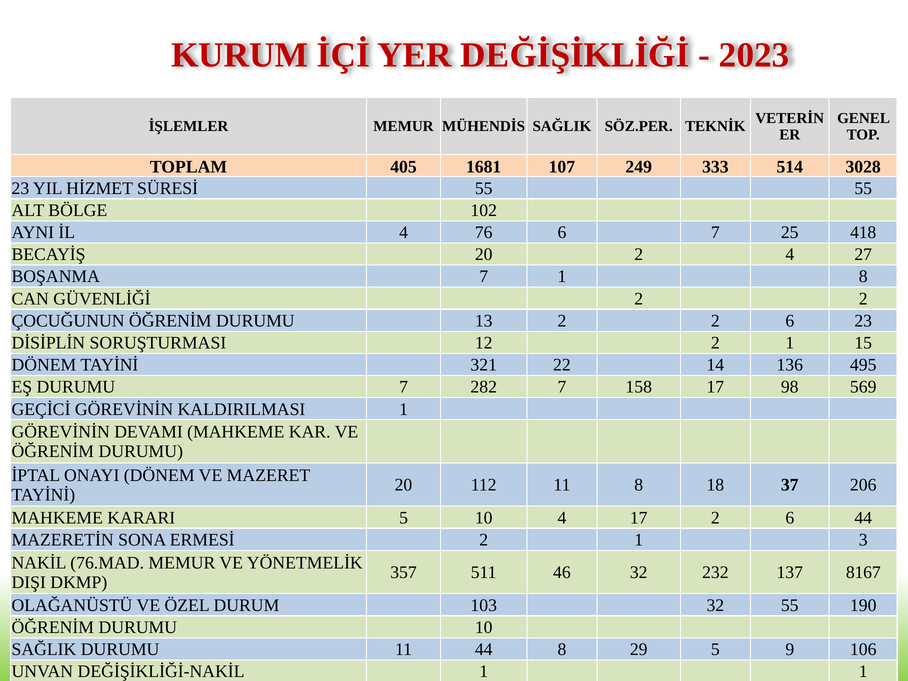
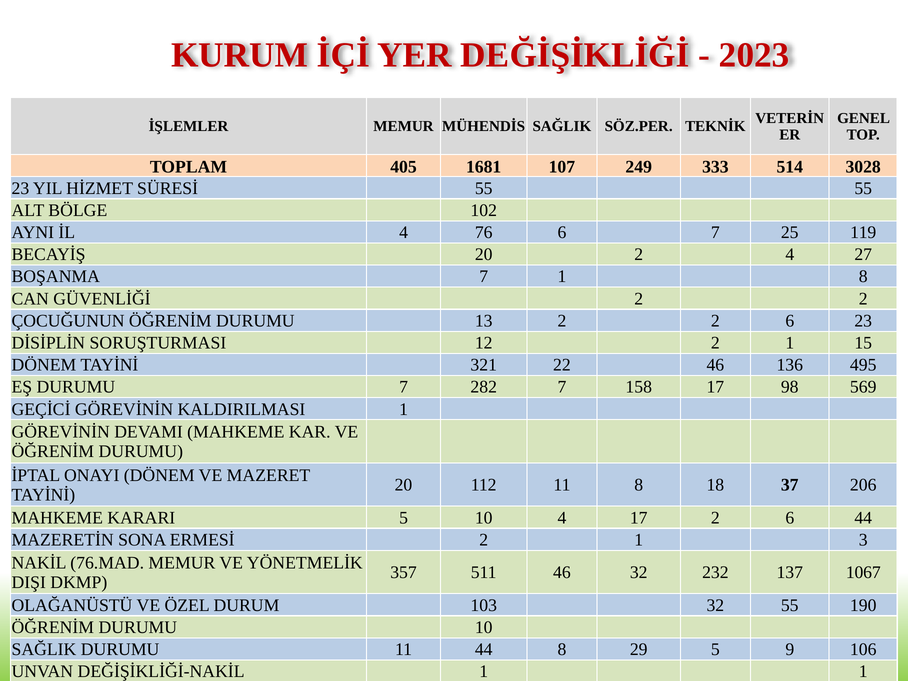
418: 418 -> 119 (863, 232)
22 14: 14 -> 46 (715, 365)
8167: 8167 -> 1067 (863, 573)
